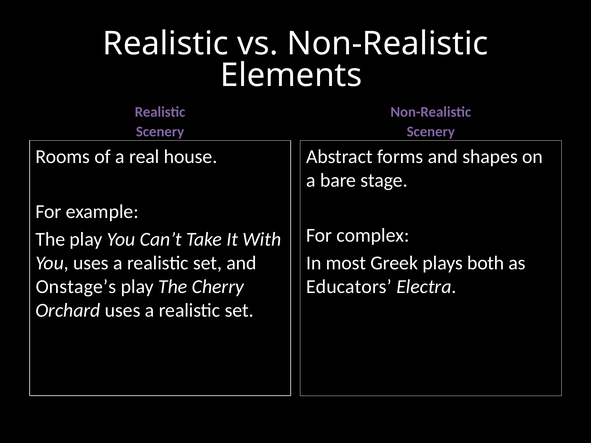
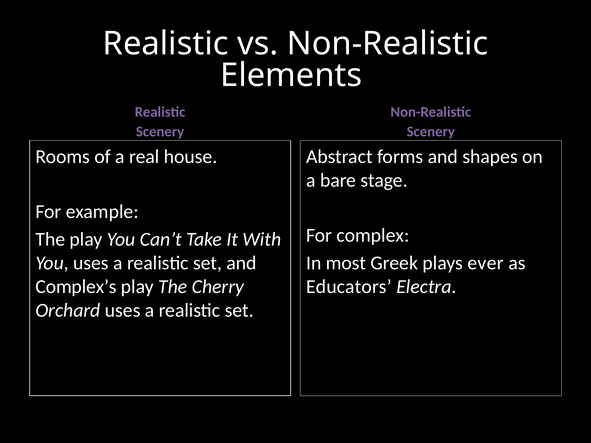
both: both -> ever (486, 263)
Onstage’s: Onstage’s -> Complex’s (76, 287)
